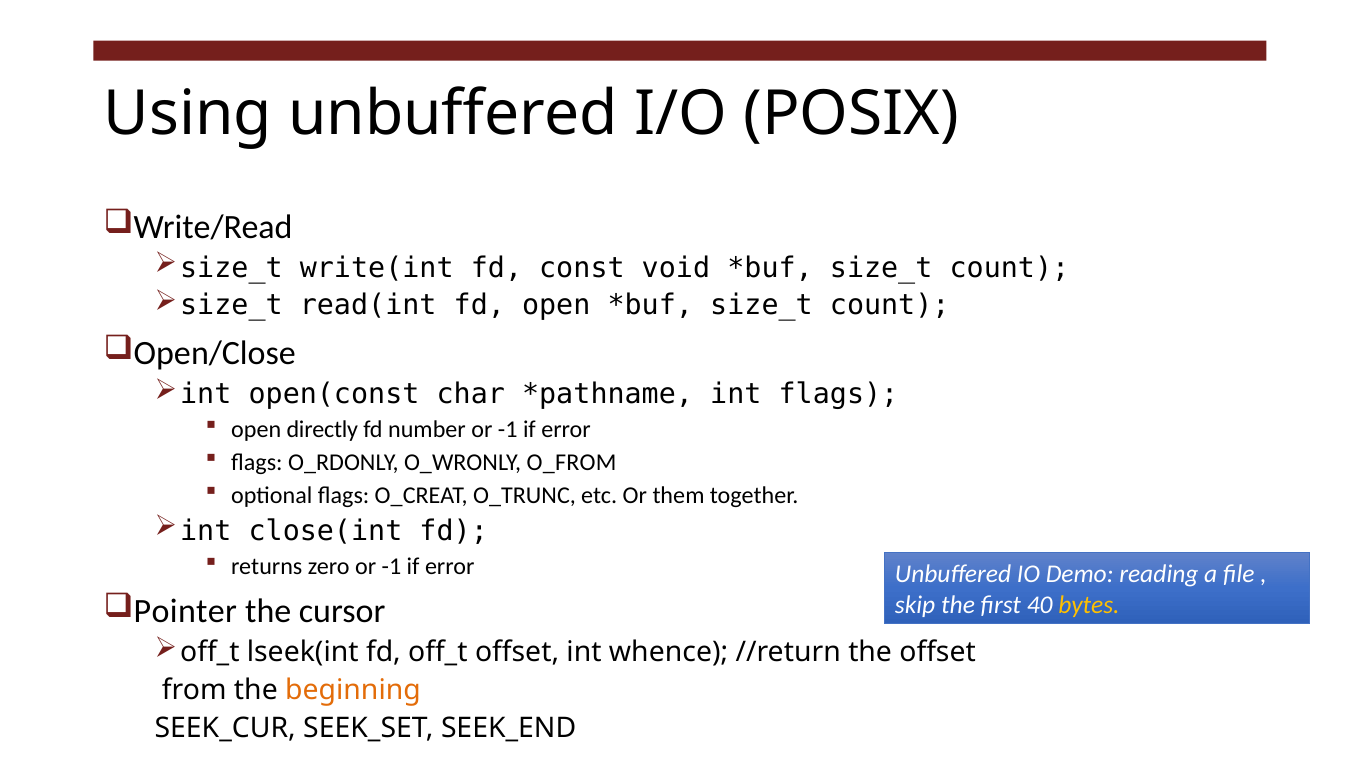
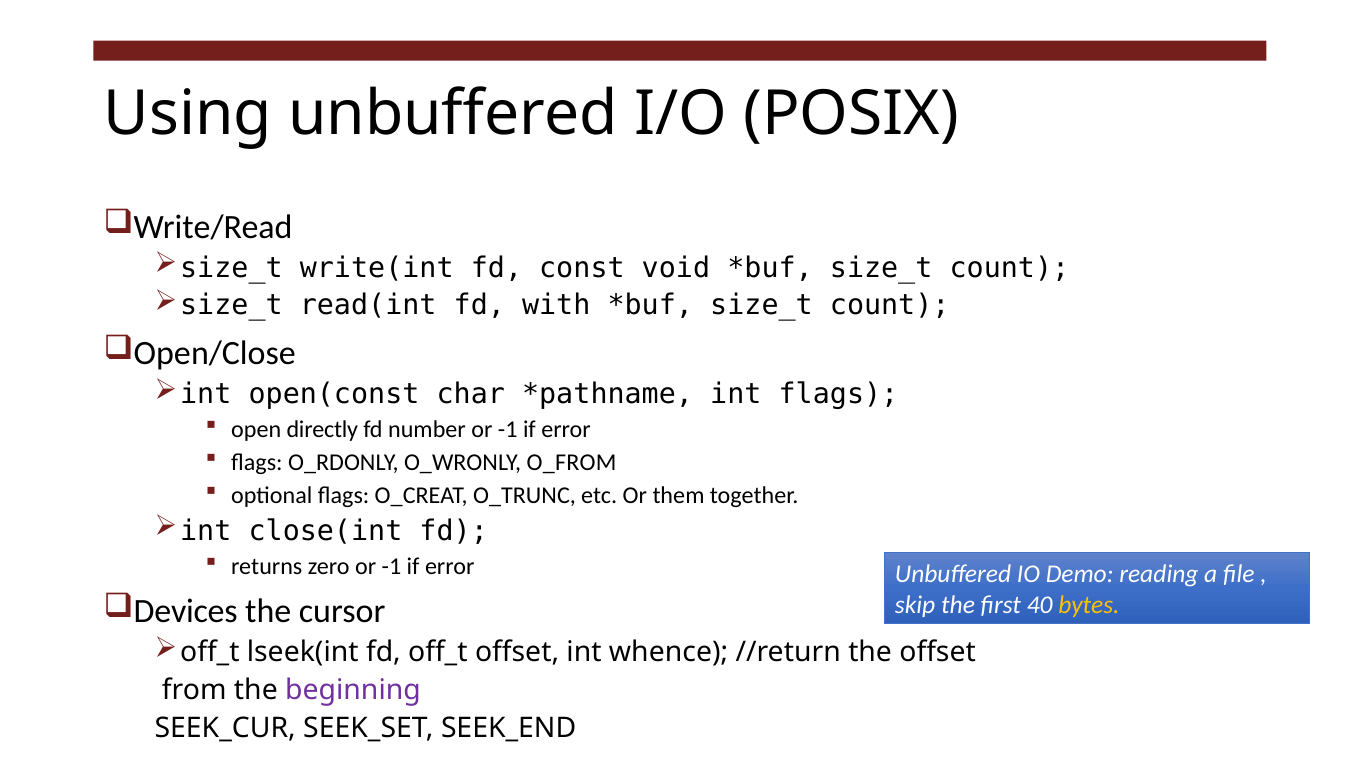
fd open: open -> with (556, 305)
Pointer: Pointer -> Devices (186, 612)
beginning colour: orange -> purple (353, 690)
